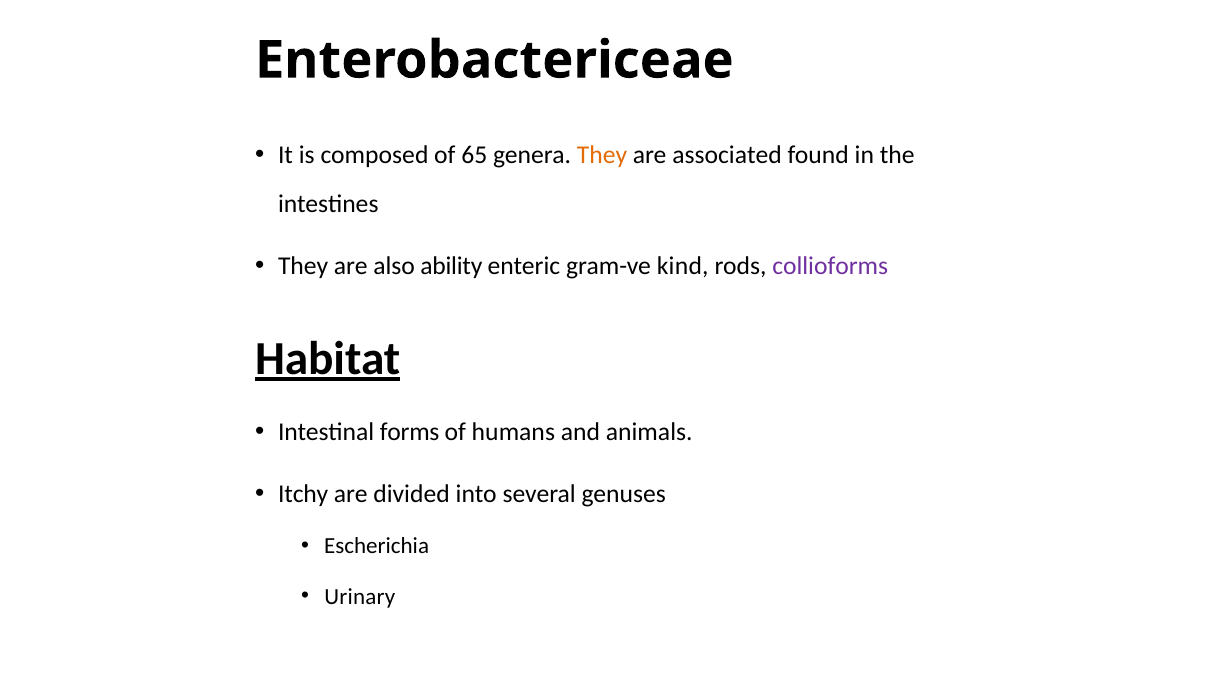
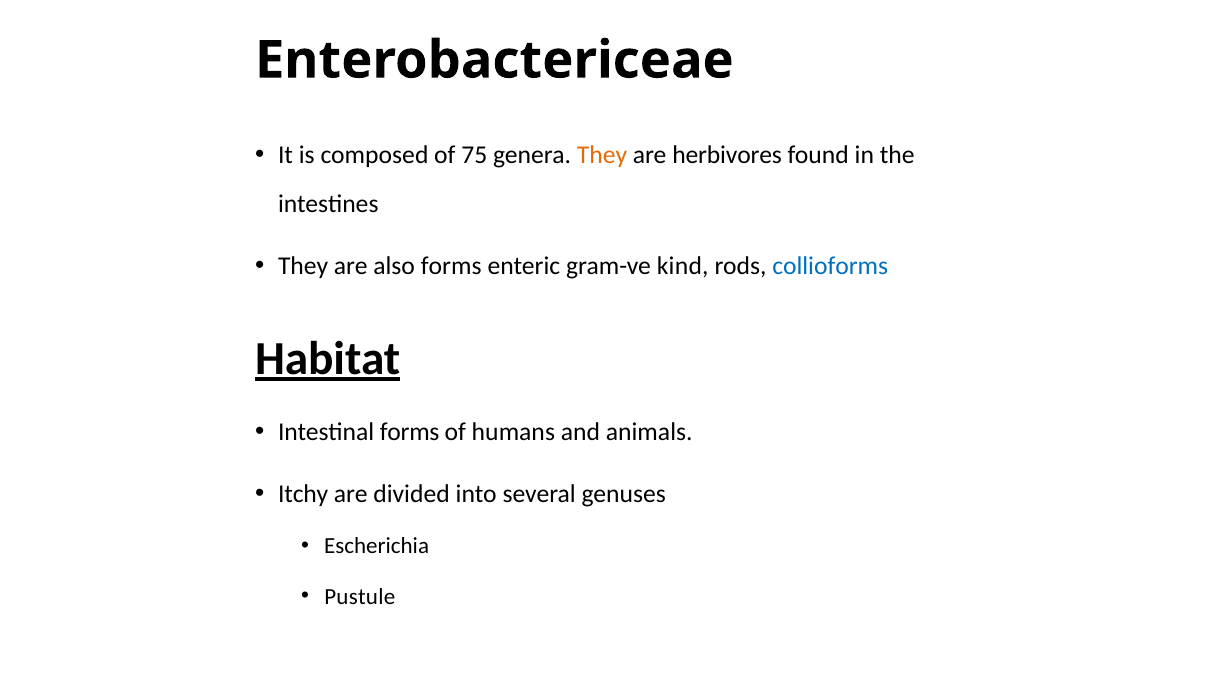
65: 65 -> 75 (474, 155)
associated: associated -> herbivores (727, 155)
also ability: ability -> forms (451, 267)
collioforms colour: purple -> blue (830, 267)
Urinary: Urinary -> Pustule (360, 597)
